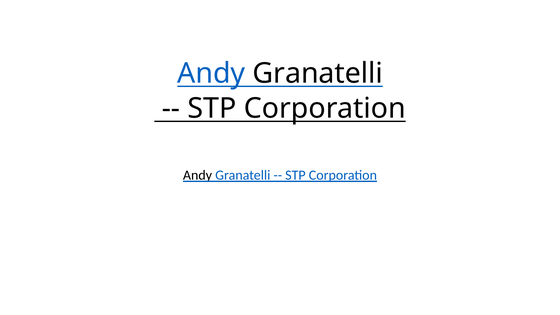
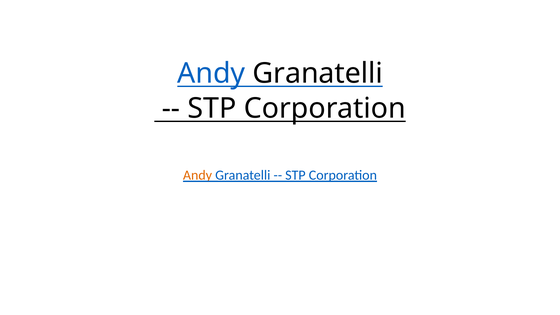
Andy colour: black -> orange (198, 175)
